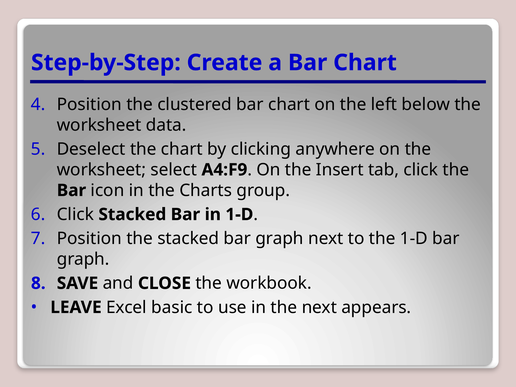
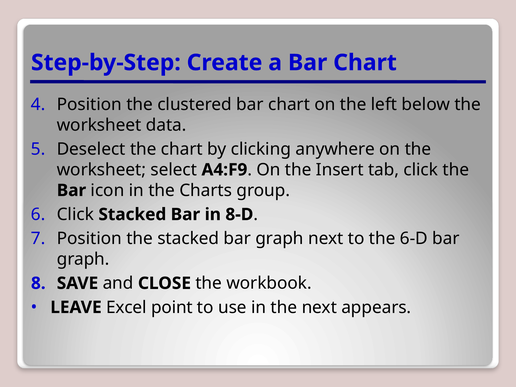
in 1-D: 1-D -> 8-D (239, 214)
the 1-D: 1-D -> 6-D (414, 239)
basic: basic -> point (172, 307)
